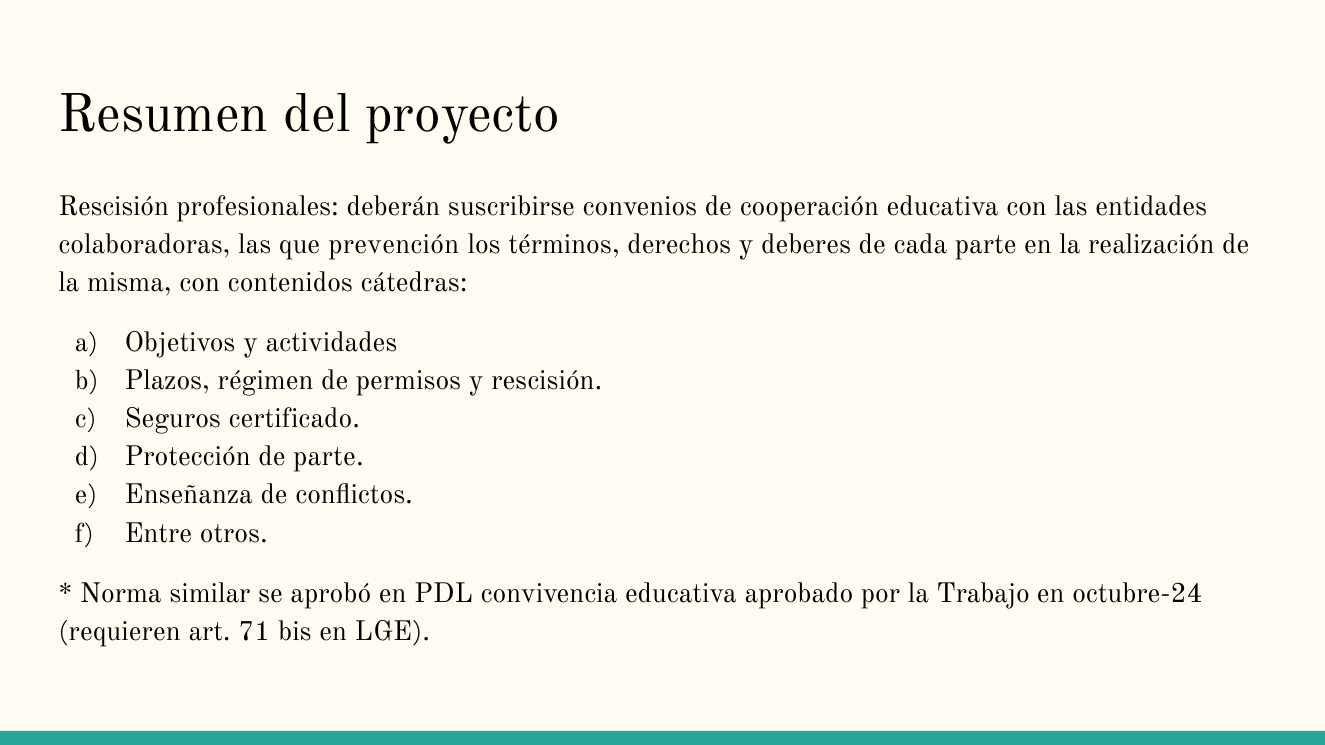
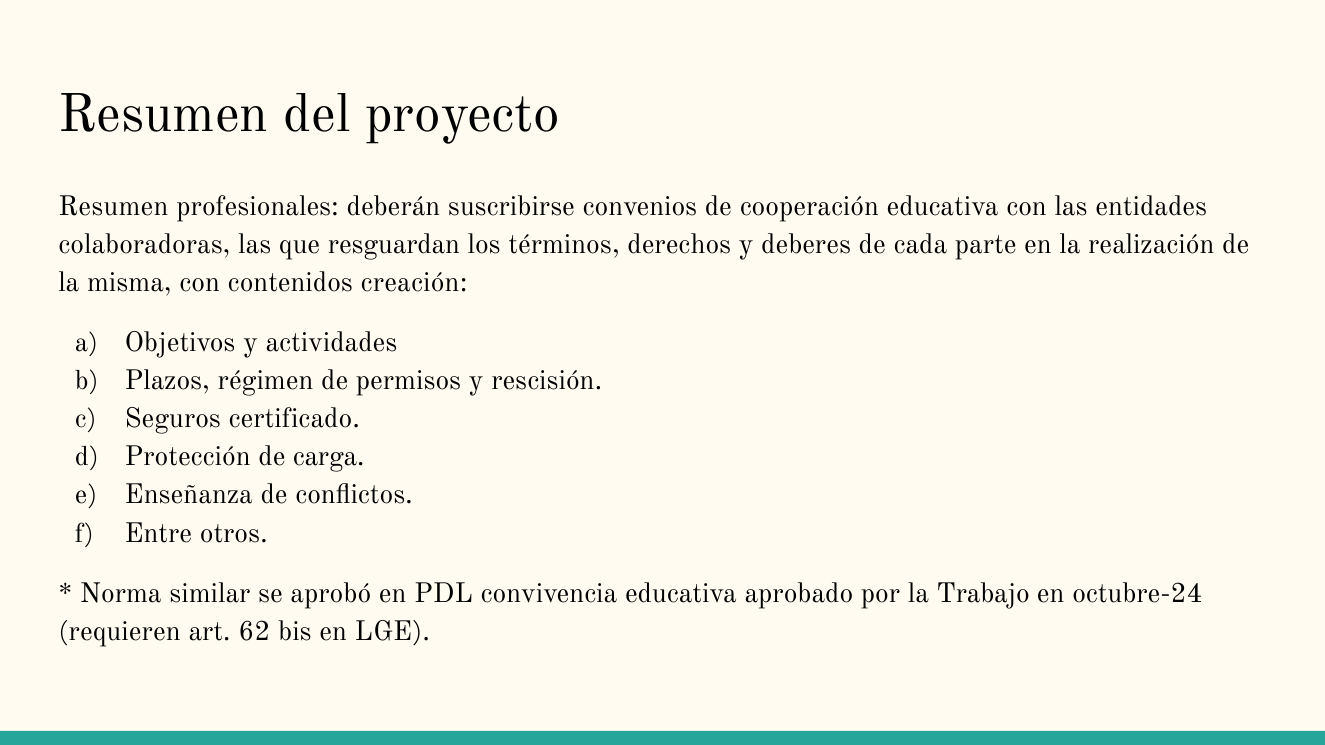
Rescisión: Rescisión -> Resumen (113, 206)
prevención: prevención -> resguardan (394, 245)
cátedras: cátedras -> creación (414, 283)
de parte: parte -> carga (329, 457)
71: 71 -> 62 (254, 631)
